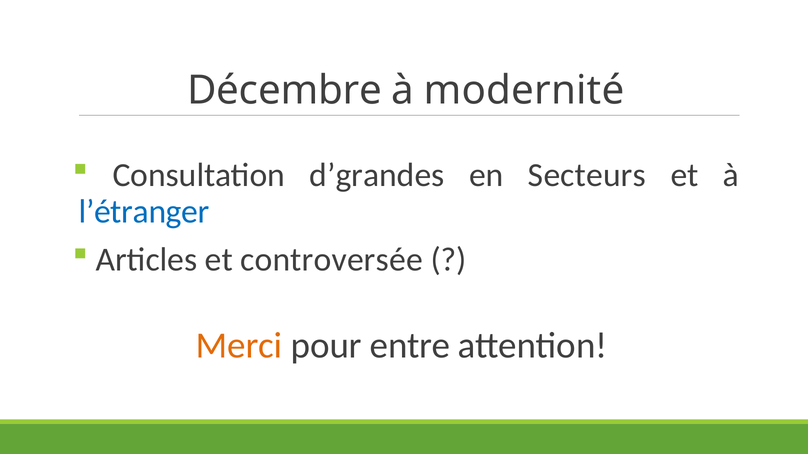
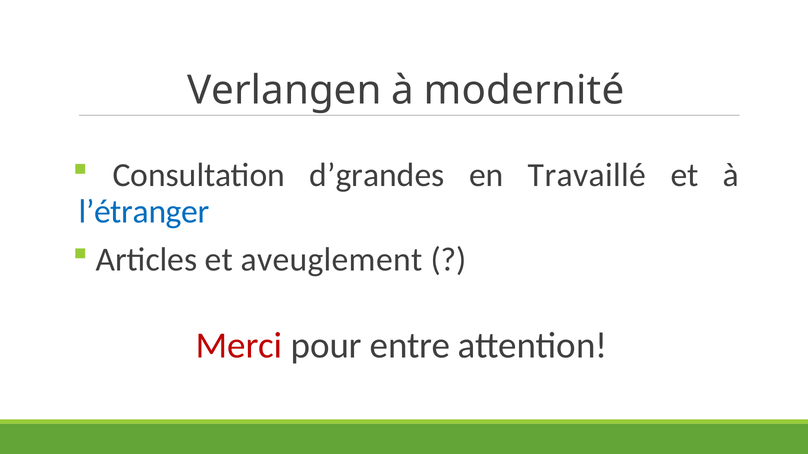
Décembre: Décembre -> Verlangen (284, 91)
Secteurs: Secteurs -> Travaillé (587, 175)
controversée: controversée -> aveuglement (332, 260)
Merci colour: orange -> red (239, 346)
